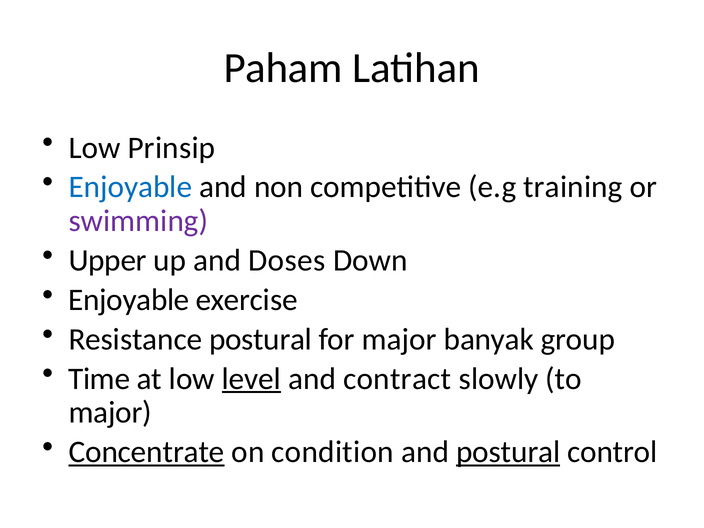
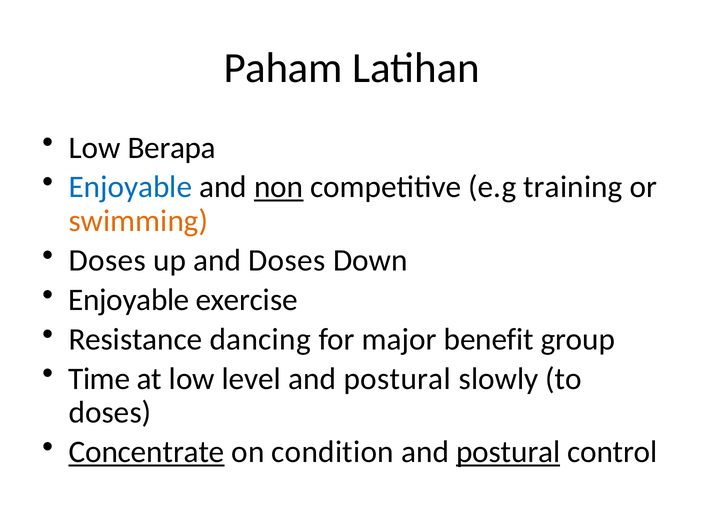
Prinsip: Prinsip -> Berapa (172, 148)
non underline: none -> present (279, 187)
swimming colour: purple -> orange (138, 221)
Upper: Upper -> Doses (107, 260)
Resistance postural: postural -> dancing (260, 339)
banyak: banyak -> benefit (489, 339)
level underline: present -> none (252, 379)
contract: contract -> postural (397, 379)
major: major -> doses (110, 413)
